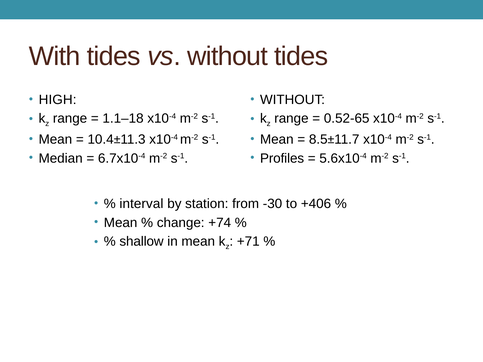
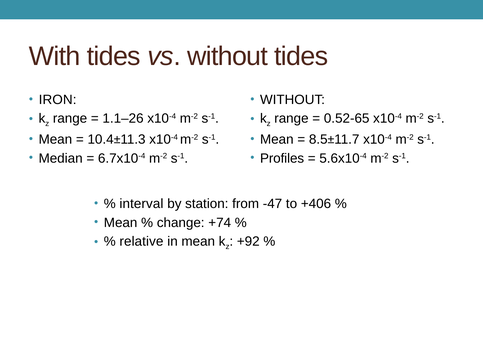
HIGH: HIGH -> IRON (58, 100)
1.1–18: 1.1–18 -> 1.1–26 (123, 119)
-30: -30 -> -47 (273, 204)
shallow: shallow -> relative (141, 242)
+71: +71 -> +92 (248, 242)
